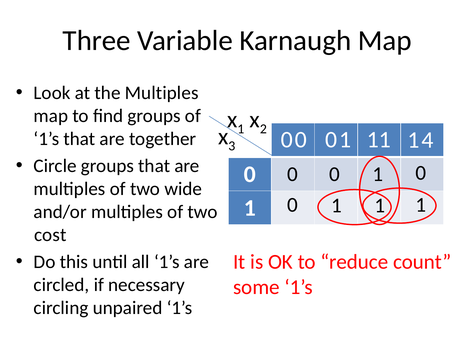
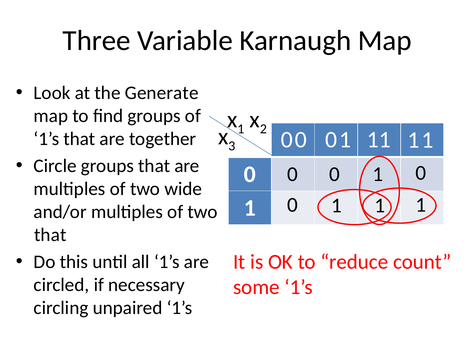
the Multiples: Multiples -> Generate (162, 93)
11 1 4: 4 -> 1 (428, 140)
cost: cost -> that (50, 235)
